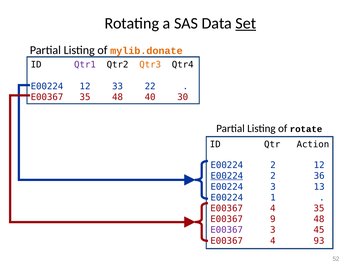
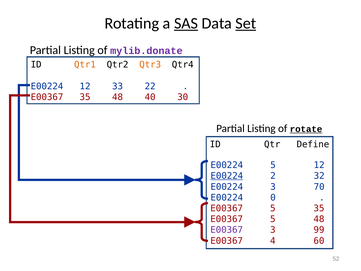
SAS underline: none -> present (186, 23)
mylib.donate colour: orange -> purple (146, 51)
Qtr1 colour: purple -> orange (85, 65)
rotate underline: none -> present (306, 129)
Action: Action -> Define (313, 144)
2: 2 -> 5 (273, 165)
36: 36 -> 32 (319, 176)
13: 13 -> 70 (319, 187)
1: 1 -> 0 (273, 197)
4: 4 -> 5 (273, 208)
9: 9 -> 5 (273, 219)
45: 45 -> 99 (319, 230)
93: 93 -> 60 (319, 241)
